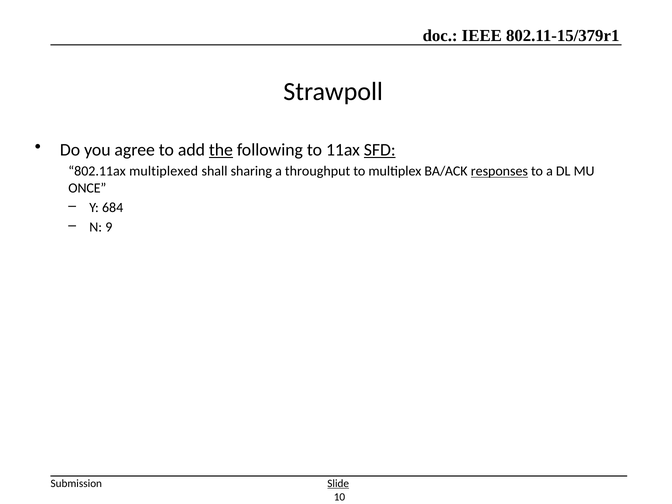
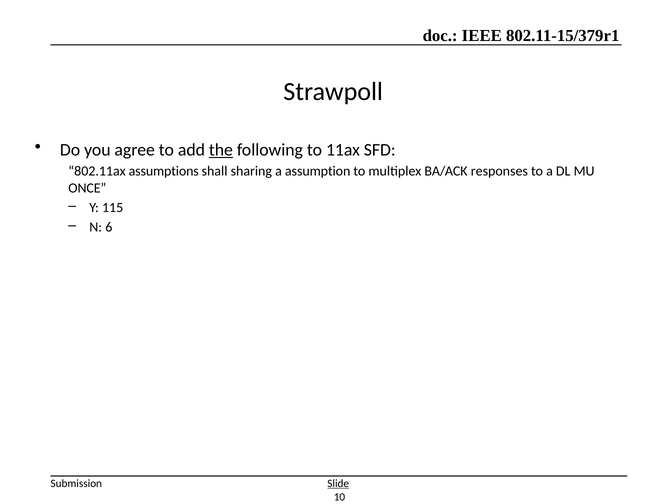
SFD underline: present -> none (380, 150)
multiplexed: multiplexed -> assumptions (164, 171)
throughput: throughput -> assumption (318, 171)
responses underline: present -> none (499, 171)
684: 684 -> 115 (113, 208)
9: 9 -> 6 (109, 227)
